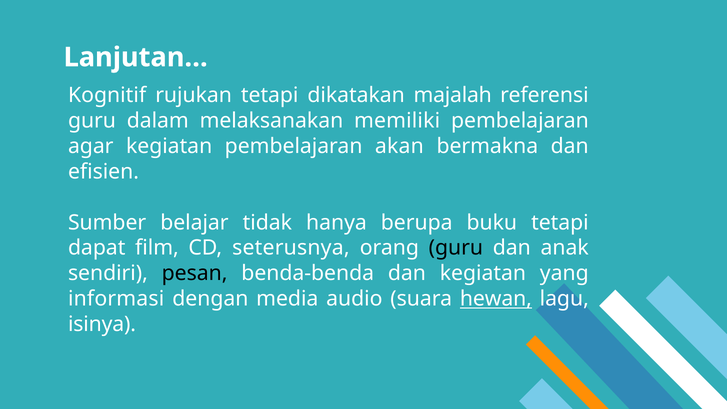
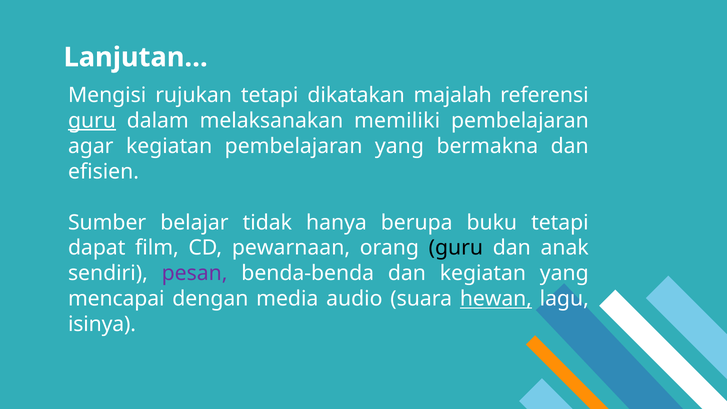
Kognitif: Kognitif -> Mengisi (107, 95)
guru underline: none -> present (92, 121)
pembelajaran akan: akan -> yang (399, 146)
seterusnya: seterusnya -> pewarnaan (291, 248)
pesan colour: black -> purple (195, 273)
informasi: informasi -> mencapai (116, 299)
